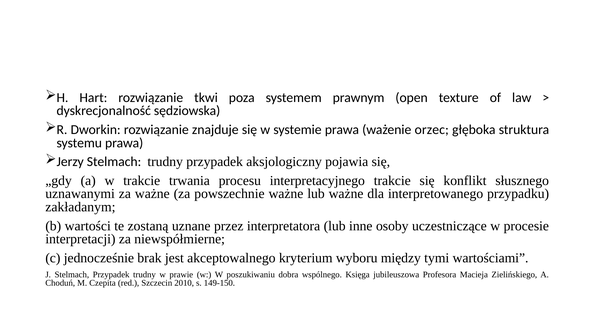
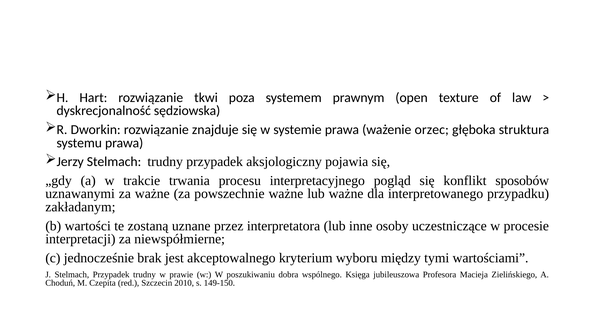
interpretacyjnego trakcie: trakcie -> pogląd (392, 180)
słusznego: słusznego -> sposobów (522, 180)
